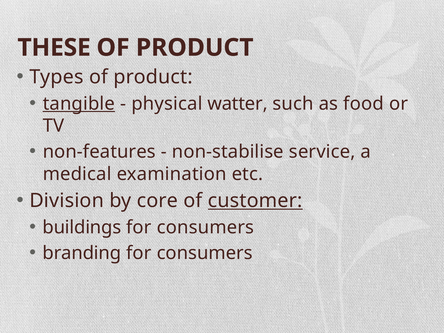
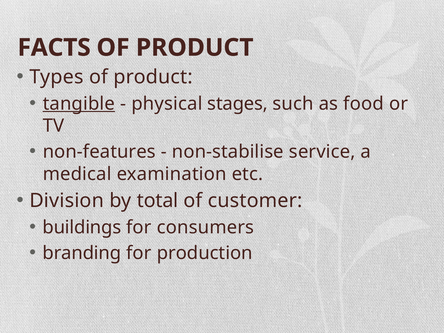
THESE: THESE -> FACTS (54, 48)
watter: watter -> stages (238, 104)
core: core -> total (158, 201)
customer underline: present -> none (255, 201)
consumers: consumers -> production (205, 253)
